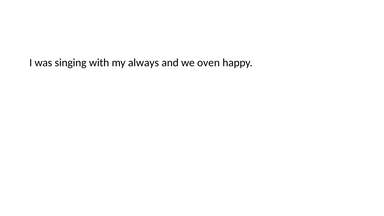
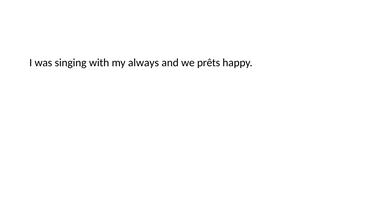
oven: oven -> prêts (209, 63)
